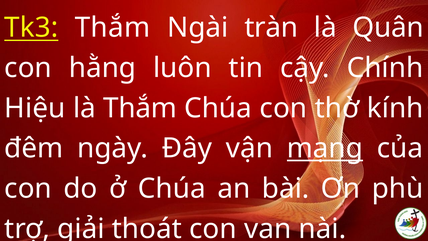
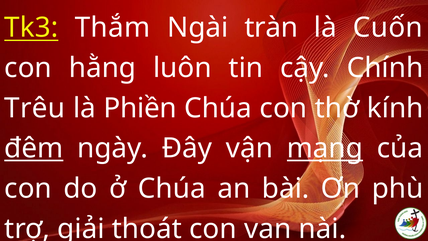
Quân: Quân -> Cuốn (388, 28)
Hiệu: Hiệu -> Trêu (35, 108)
là Thắm: Thắm -> Phiền (140, 108)
đêm underline: none -> present (34, 148)
